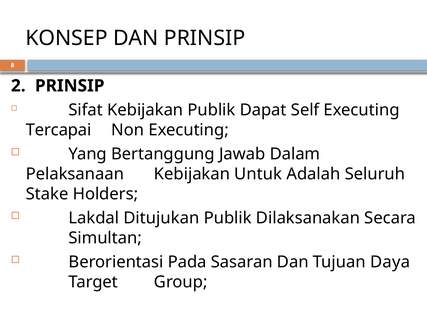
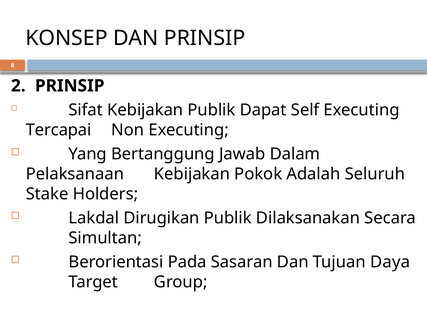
Untuk: Untuk -> Pokok (258, 174)
Ditujukan: Ditujukan -> Dirugikan (161, 218)
